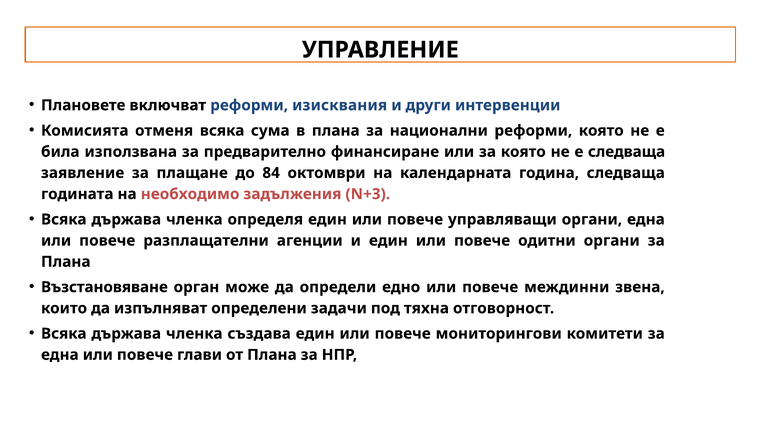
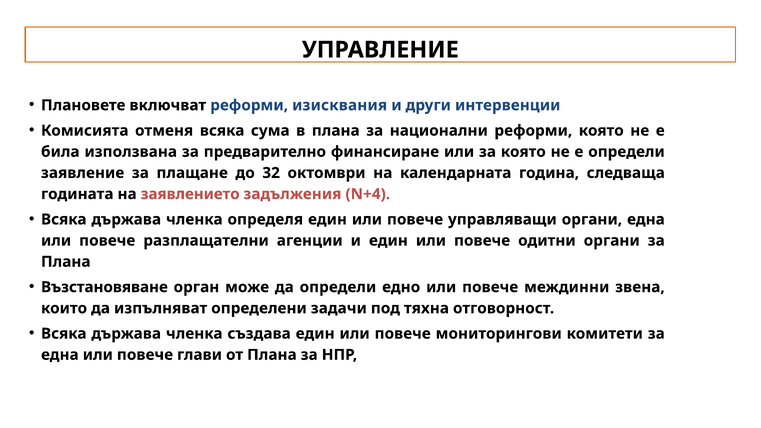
е следваща: следваща -> определи (626, 152)
84: 84 -> 32 (271, 173)
необходимо: необходимо -> заявлението (190, 194)
N+3: N+3 -> N+4 (368, 194)
